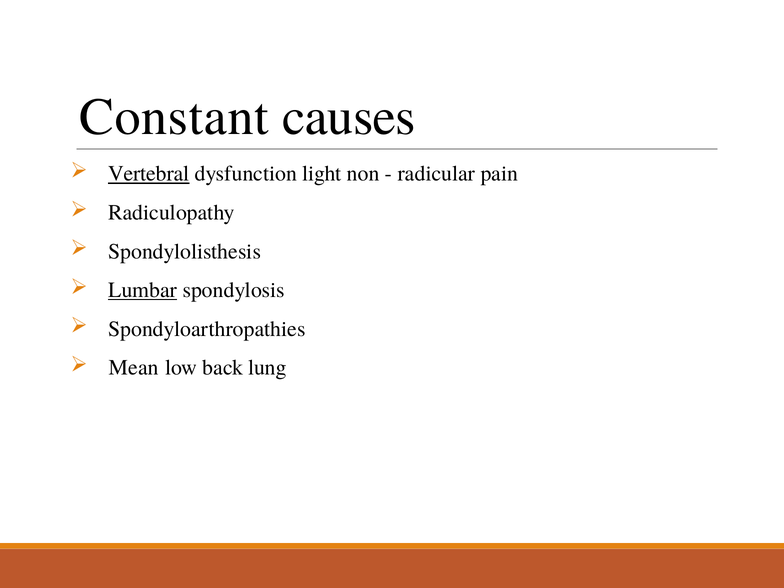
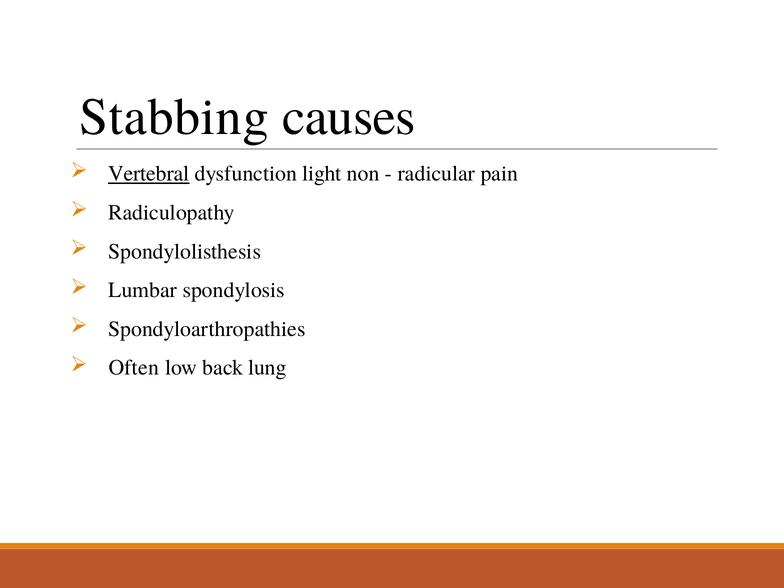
Constant: Constant -> Stabbing (174, 117)
Lumbar underline: present -> none (143, 290)
Mean: Mean -> Often (134, 368)
